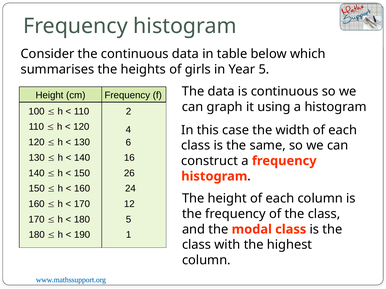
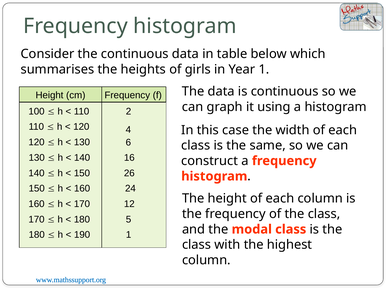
Year 5: 5 -> 1 (264, 70)
